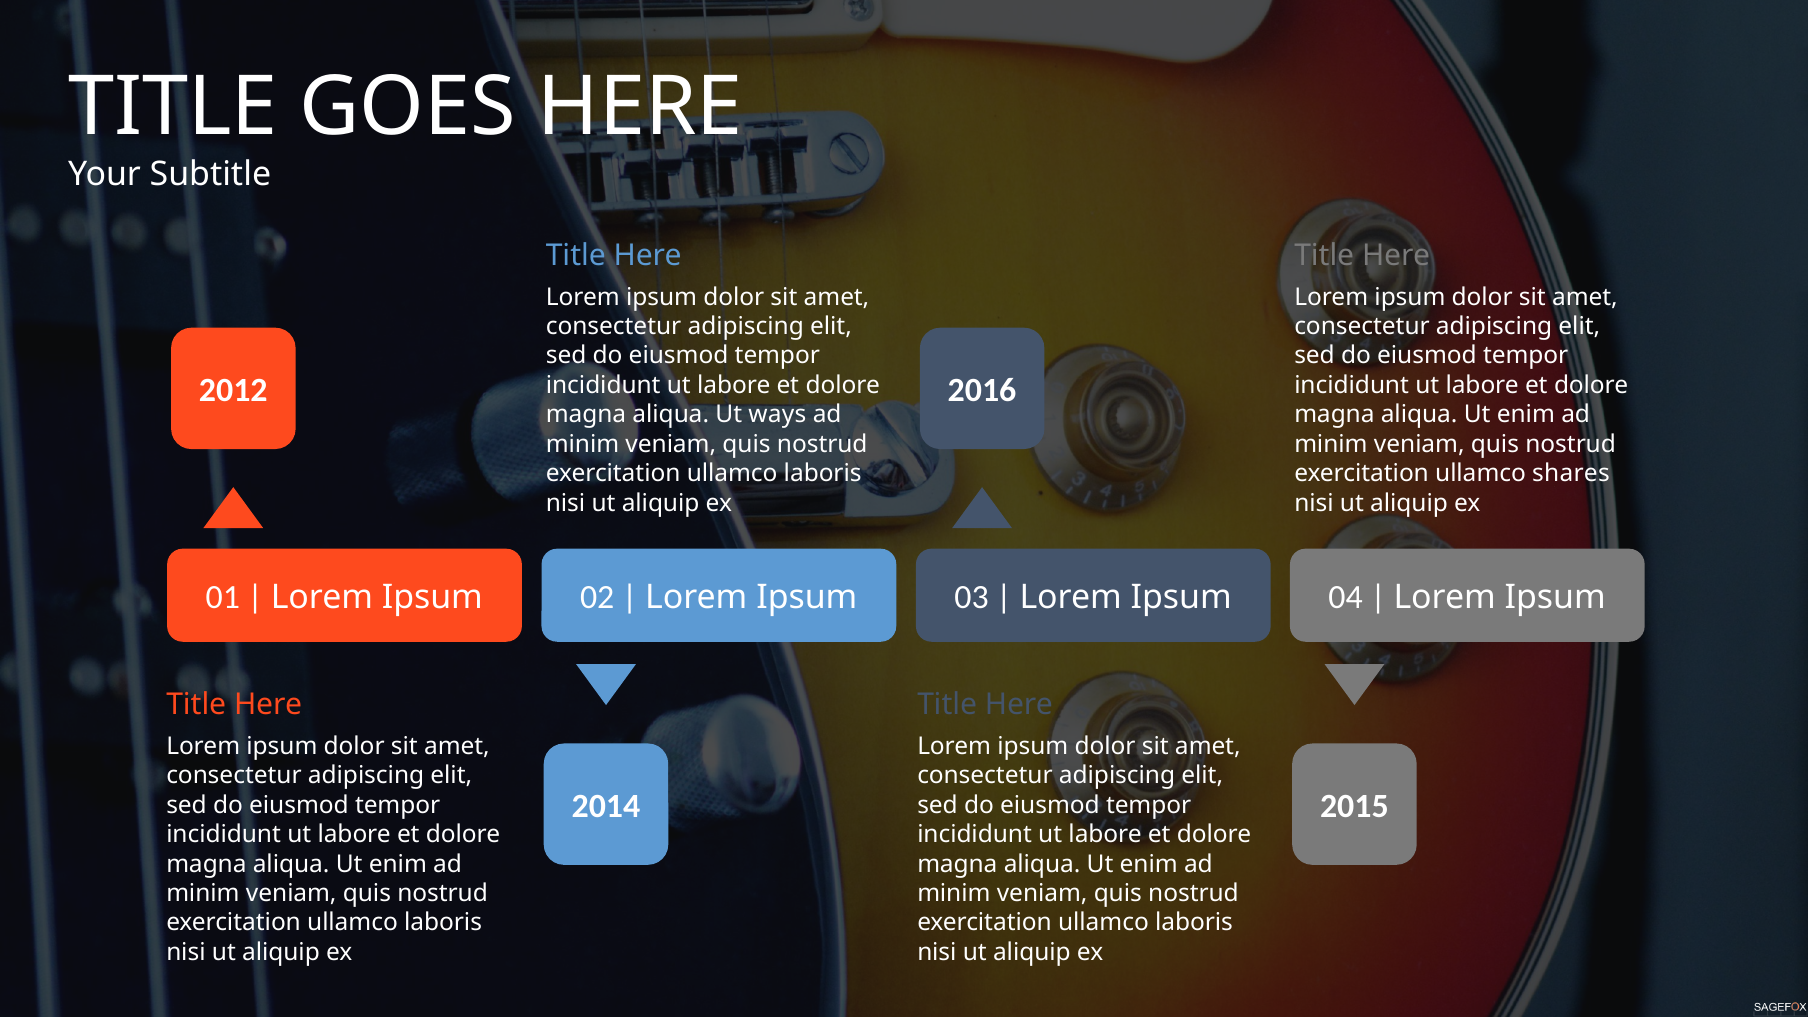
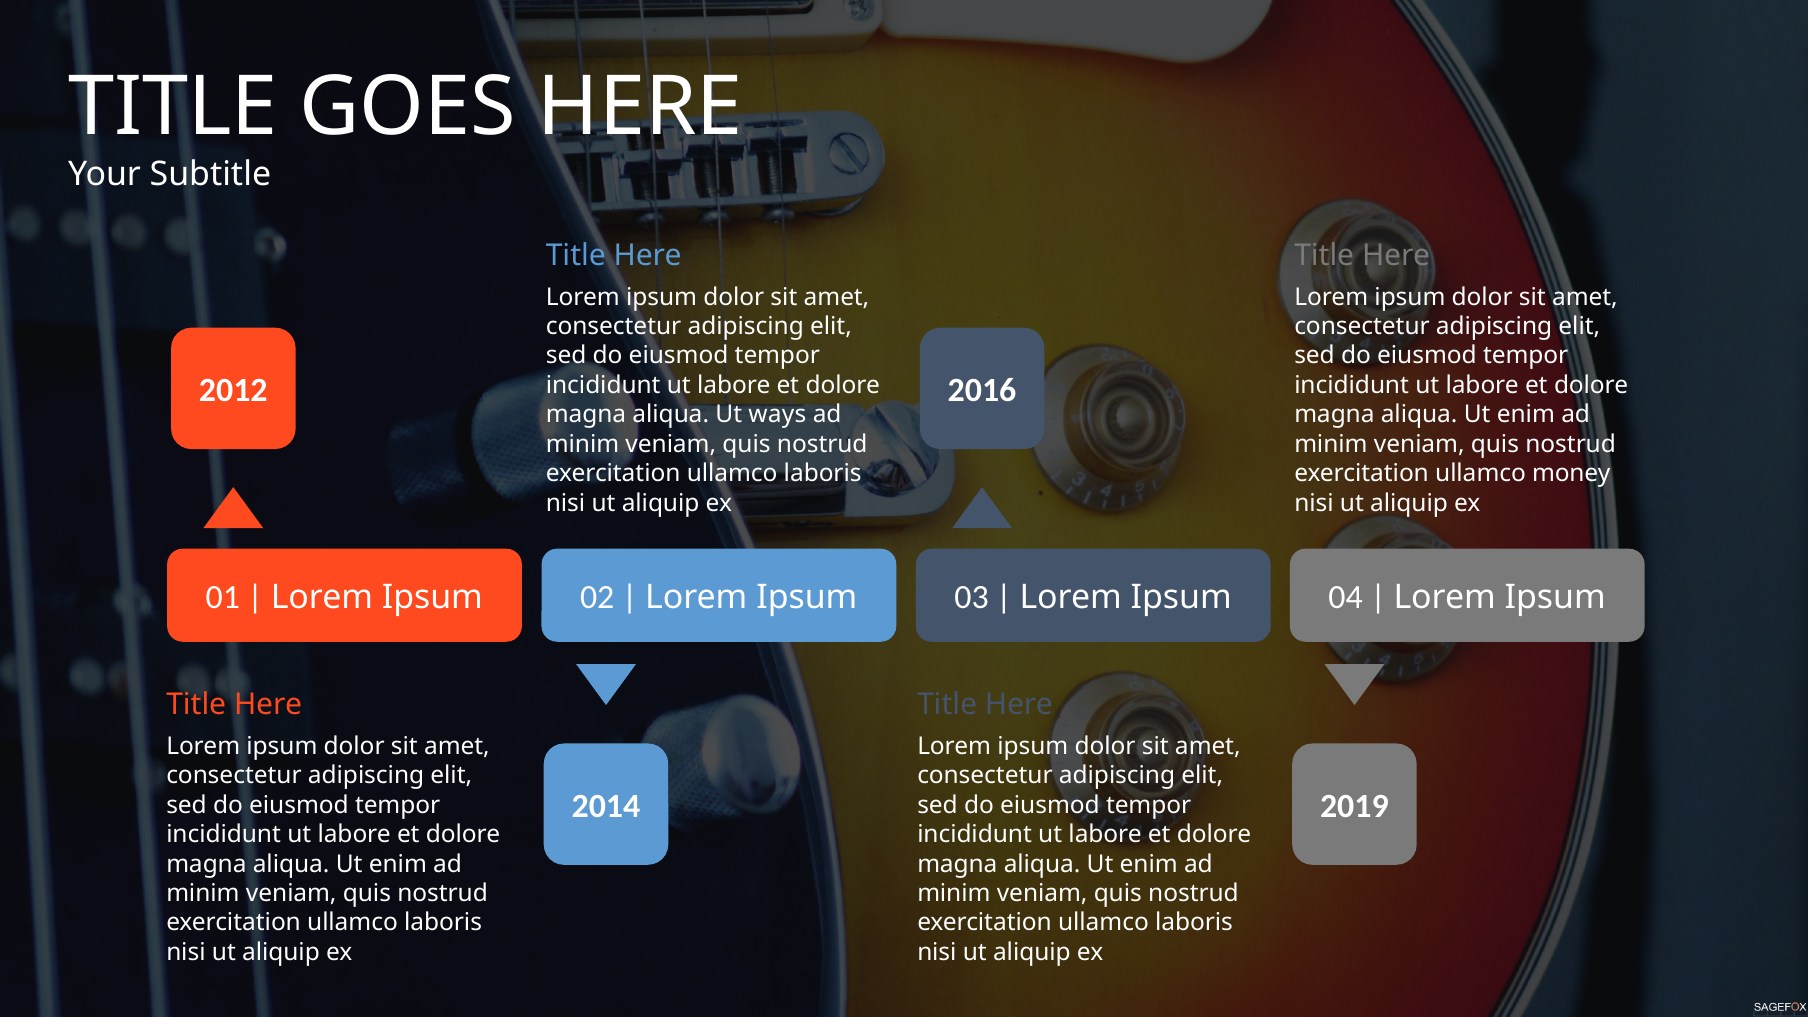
shares: shares -> money (1571, 474)
2015: 2015 -> 2019 (1354, 806)
